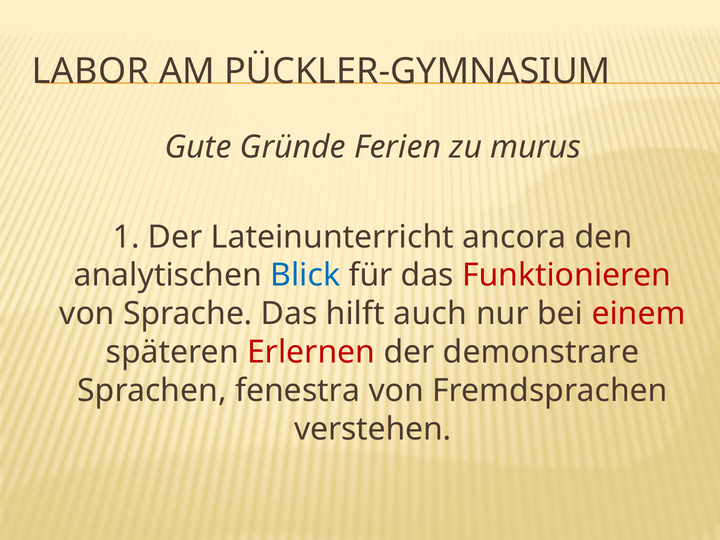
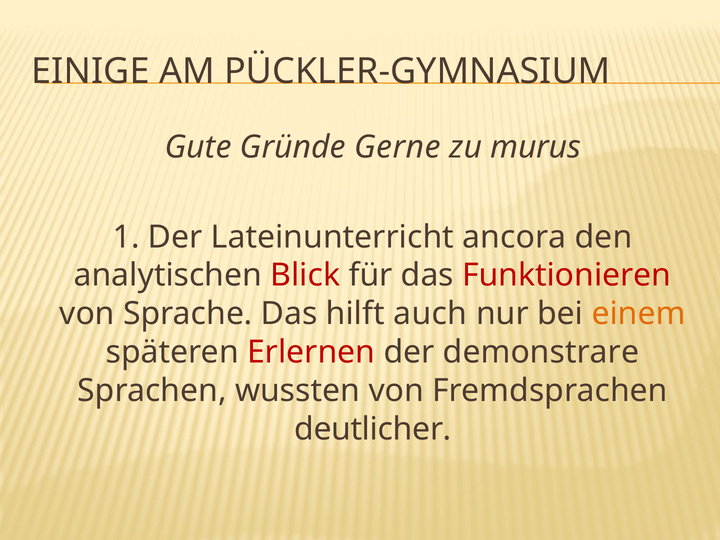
LABOR: LABOR -> EINIGE (90, 71)
Ferien: Ferien -> Gerne (397, 147)
Blick colour: blue -> red (305, 275)
einem colour: red -> orange (639, 314)
fenestra: fenestra -> wussten (298, 391)
verstehen: verstehen -> deutlicher (373, 429)
